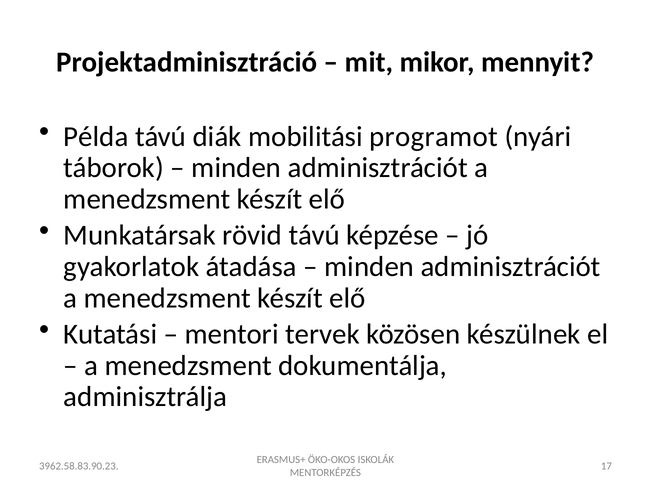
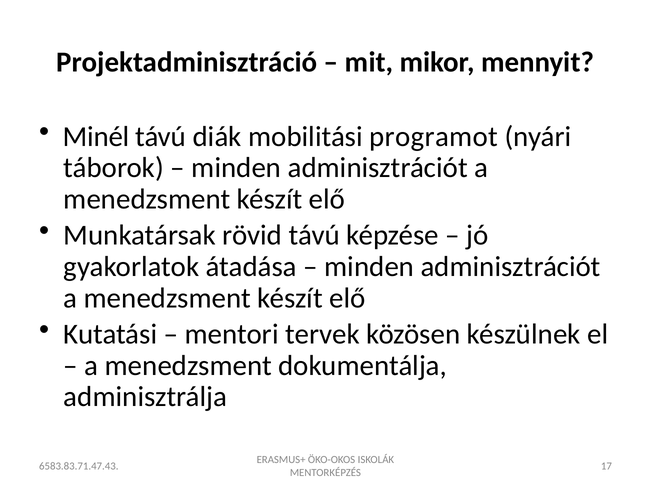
Példa: Példa -> Minél (96, 137)
3962.58.83.90.23: 3962.58.83.90.23 -> 6583.83.71.47.43 (79, 466)
